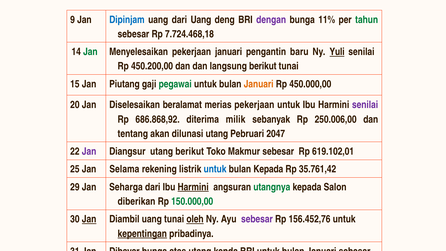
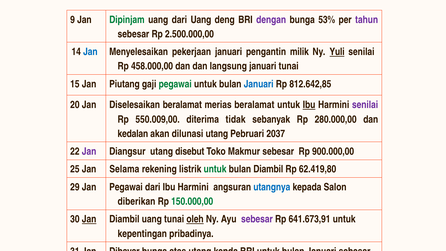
Dipinjam colour: blue -> green (127, 20)
11%: 11% -> 53% (327, 20)
tahun colour: green -> purple (367, 20)
7.724.468,18: 7.724.468,18 -> 2.500.000,00 (189, 34)
Jan colour: green -> blue (90, 52)
baru: baru -> milik (299, 52)
450.200,00: 450.200,00 -> 458.000,00 (152, 66)
langsung berikut: berikut -> januari (263, 66)
Januari colour: orange -> blue (259, 84)
450.000,00: 450.000,00 -> 812.642,85 (310, 84)
merias pekerjaan: pekerjaan -> beralamat (254, 105)
Ibu underline: none -> present (309, 105)
686.868,92: 686.868,92 -> 550.009,00 (158, 119)
milik: milik -> tidak (236, 119)
250.006,00: 250.006,00 -> 280.000,00 (336, 119)
tentang: tentang -> kedalan (133, 134)
2047: 2047 -> 2037 (276, 134)
utang berikut: berikut -> disebut (190, 151)
619.102,01: 619.102,01 -> 900.000,00 (333, 151)
untuk colour: blue -> green (215, 169)
bulan Kepada: Kepada -> Diambil (268, 169)
35.761,42: 35.761,42 -> 62.419,80 (318, 169)
Jan Seharga: Seharga -> Pegawai (126, 187)
Harmini underline: present -> none (193, 187)
utangnya colour: green -> blue (272, 187)
156.452,76: 156.452,76 -> 641.673,91 (310, 219)
kepentingan underline: present -> none (142, 234)
